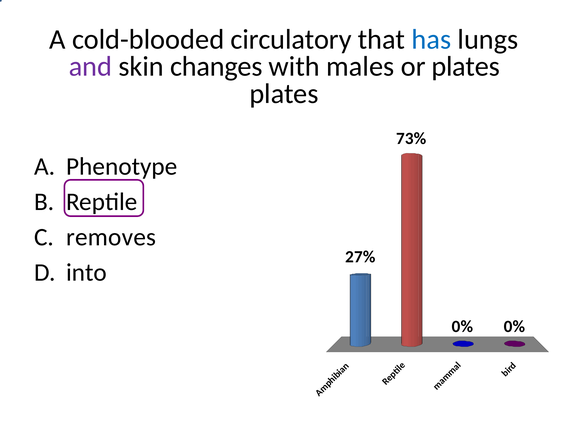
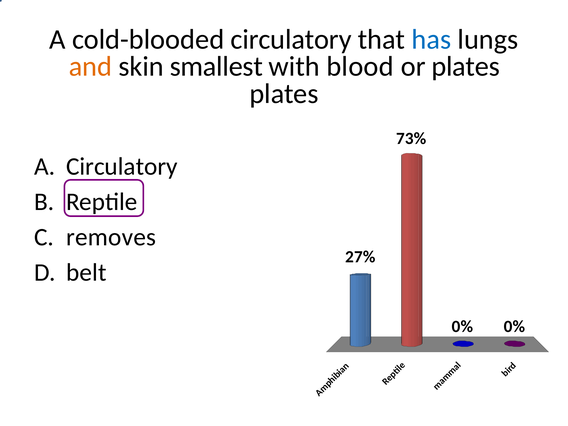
and colour: purple -> orange (90, 67)
changes: changes -> smallest (216, 67)
males: males -> blood (360, 67)
A Phenotype: Phenotype -> Circulatory (122, 166)
into: into -> belt (86, 273)
